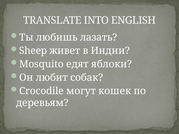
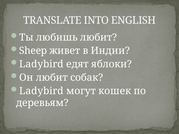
любишь лазать: лазать -> любит (99, 37)
Mosquito: Mosquito -> Ladybird (41, 64)
Crocodile: Crocodile -> Ladybird (41, 91)
